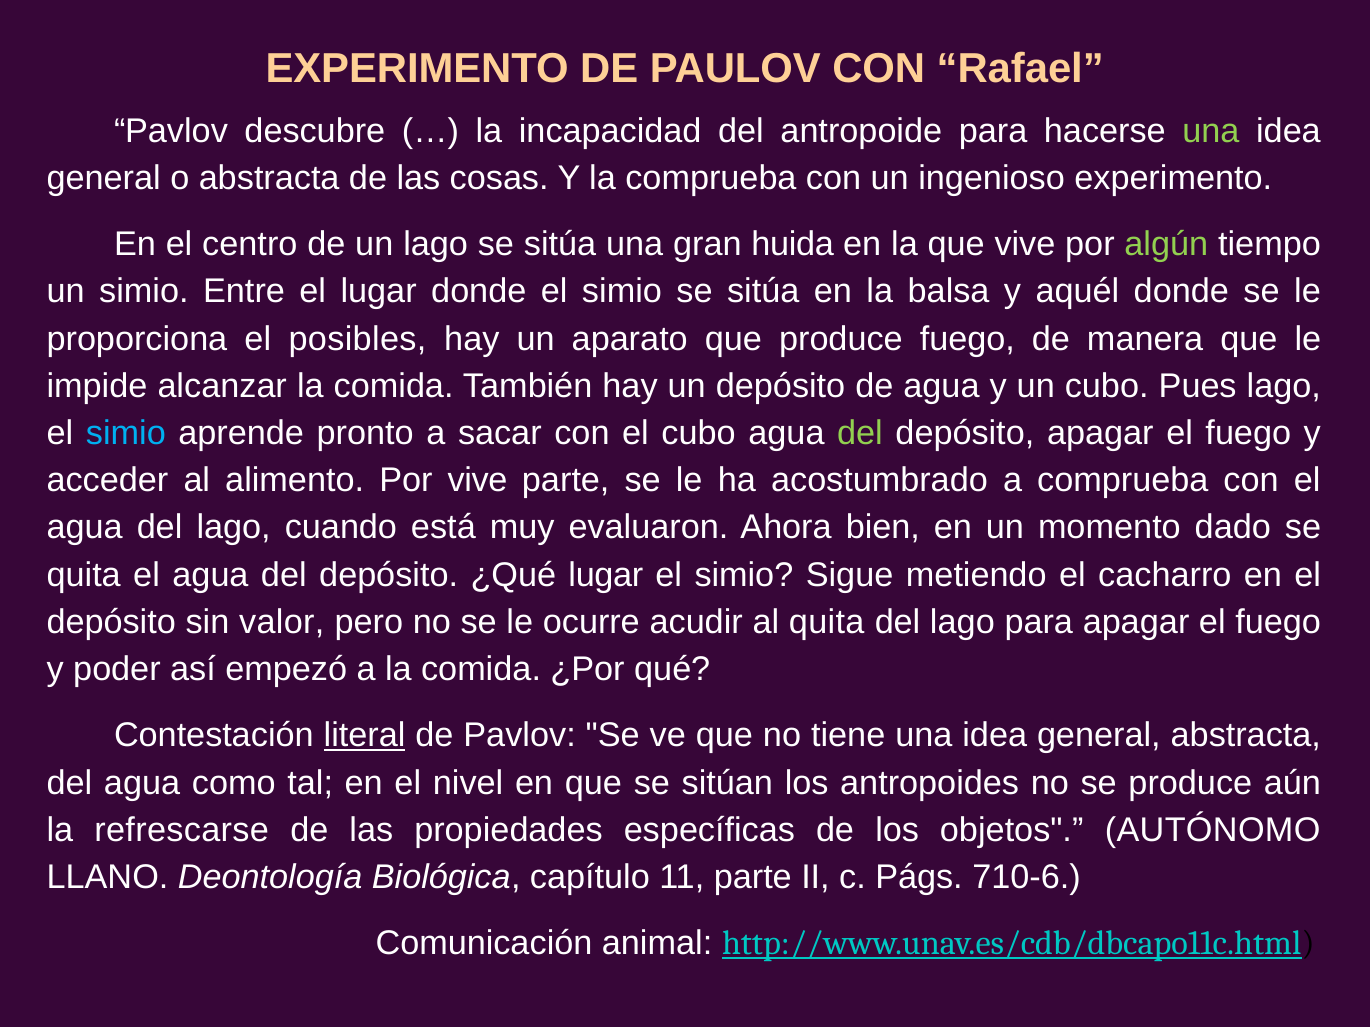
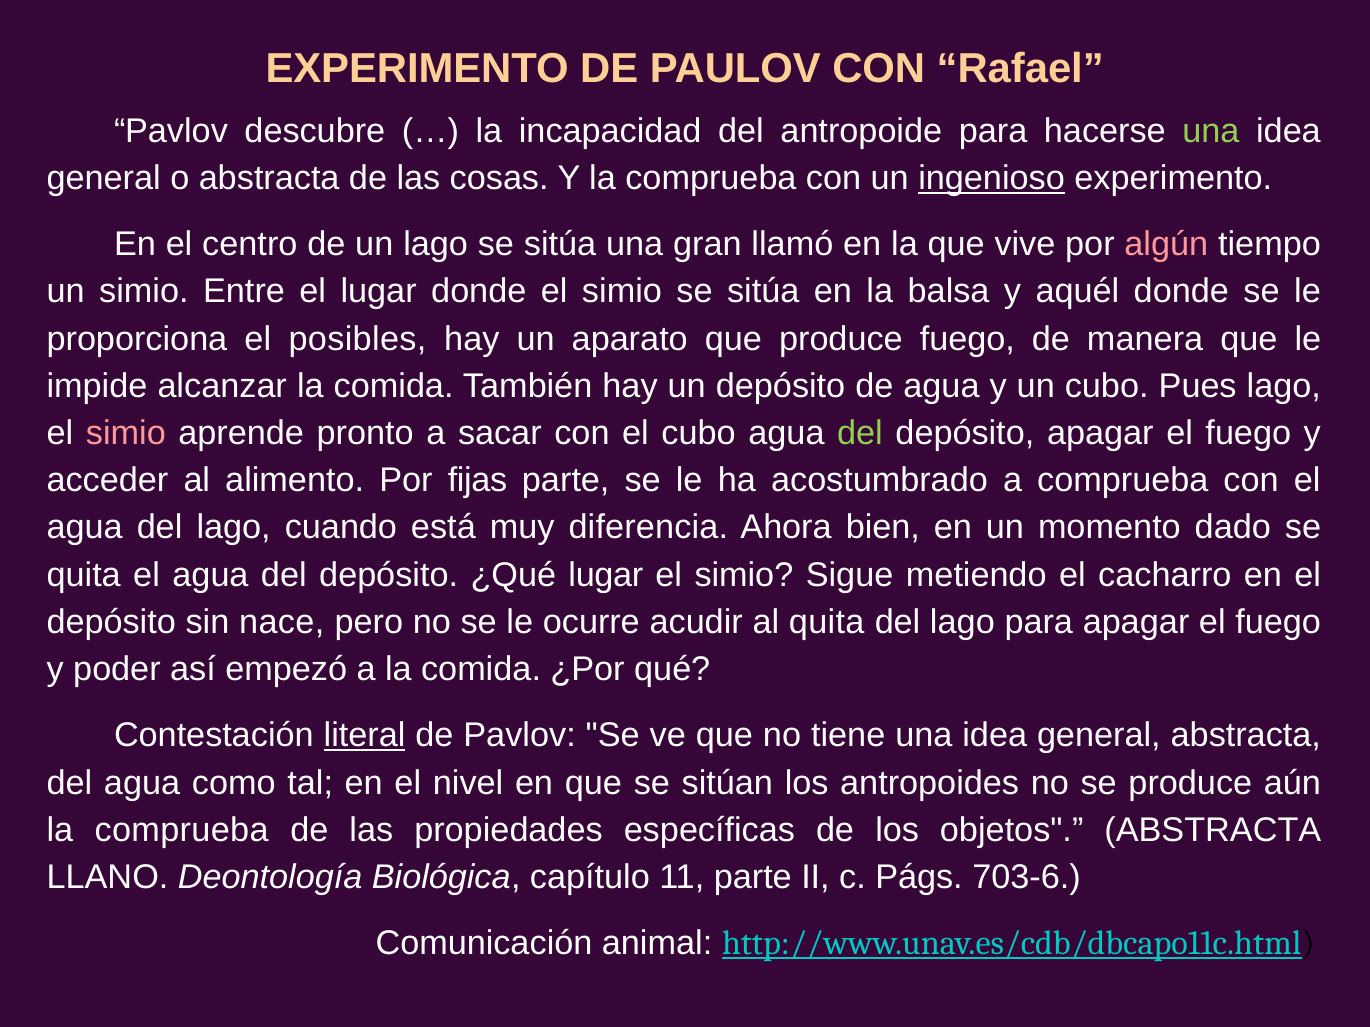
ingenioso underline: none -> present (992, 178)
huida: huida -> llamó (792, 244)
algún colour: light green -> pink (1166, 244)
simio colour: light blue -> pink (126, 433)
Por vive: vive -> fijas (478, 481)
evaluaron: evaluaron -> diferencia (648, 528)
valor: valor -> nace (282, 622)
refrescarse: refrescarse -> comprueba (182, 830)
objetos AUTÓNOMO: AUTÓNOMO -> ABSTRACTA (1213, 830)
710-6: 710-6 -> 703-6 (1026, 878)
